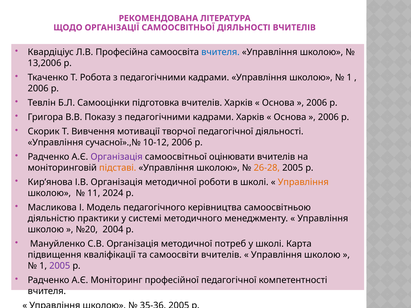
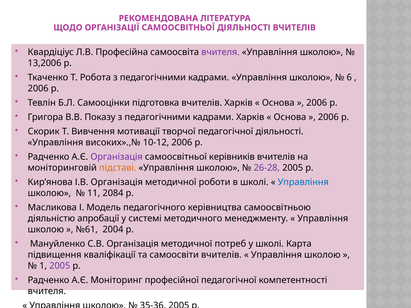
вчителя colour: blue -> purple (220, 52)
1: 1 -> 6 (349, 78)
сучасної».,№: сучасної».,№ -> високих».,№ (113, 143)
оцінювати: оцінювати -> керівників (232, 157)
26-28 colour: orange -> purple (267, 168)
Управління colour: orange -> blue (303, 182)
2024: 2024 -> 2084 (113, 193)
практики: практики -> апробації (98, 219)
№20: №20 -> №61 (87, 230)
